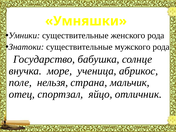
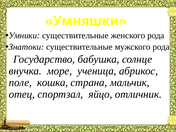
нельзя: нельзя -> кошка (53, 83)
